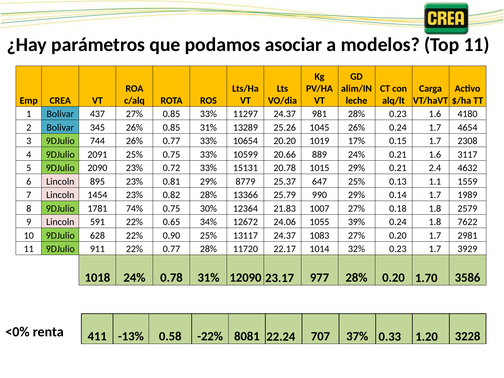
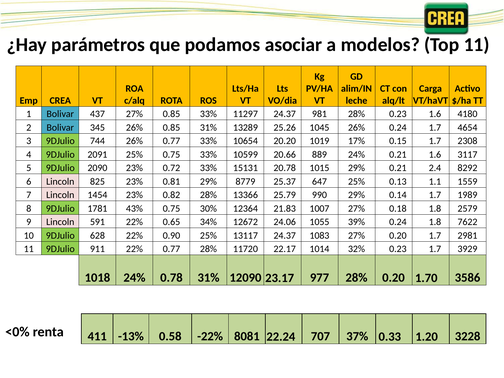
4632: 4632 -> 8292 (467, 168)
895: 895 -> 825 (97, 182)
74%: 74% -> 43% (134, 209)
